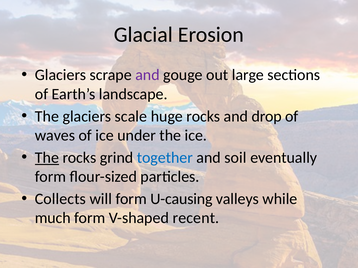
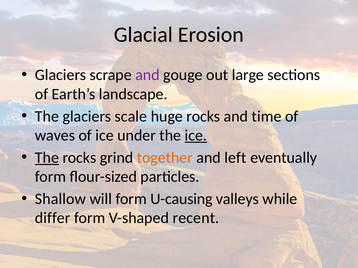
drop: drop -> time (267, 116)
ice underline: none -> present (196, 136)
together colour: blue -> orange (165, 158)
soil: soil -> left (235, 158)
Collects: Collects -> Shallow (60, 199)
much: much -> differ (53, 218)
